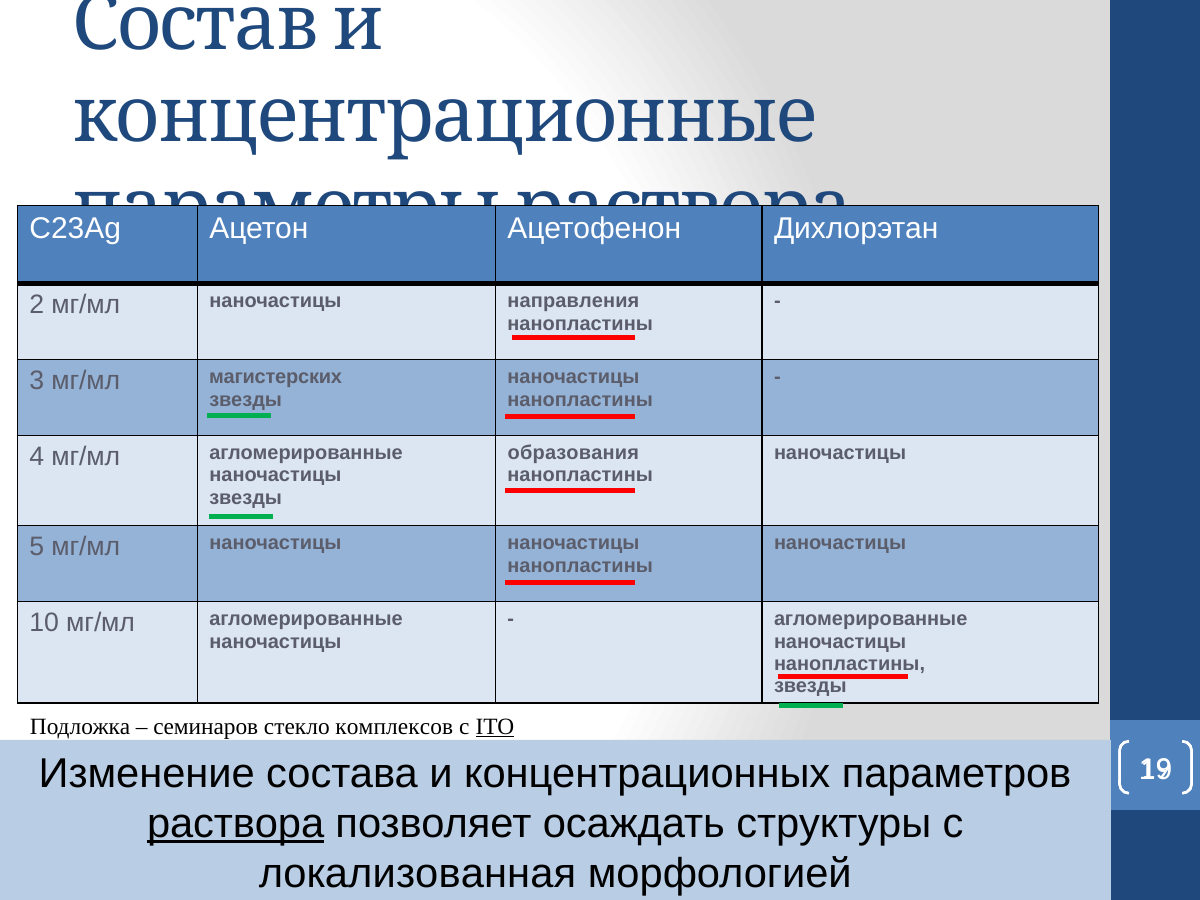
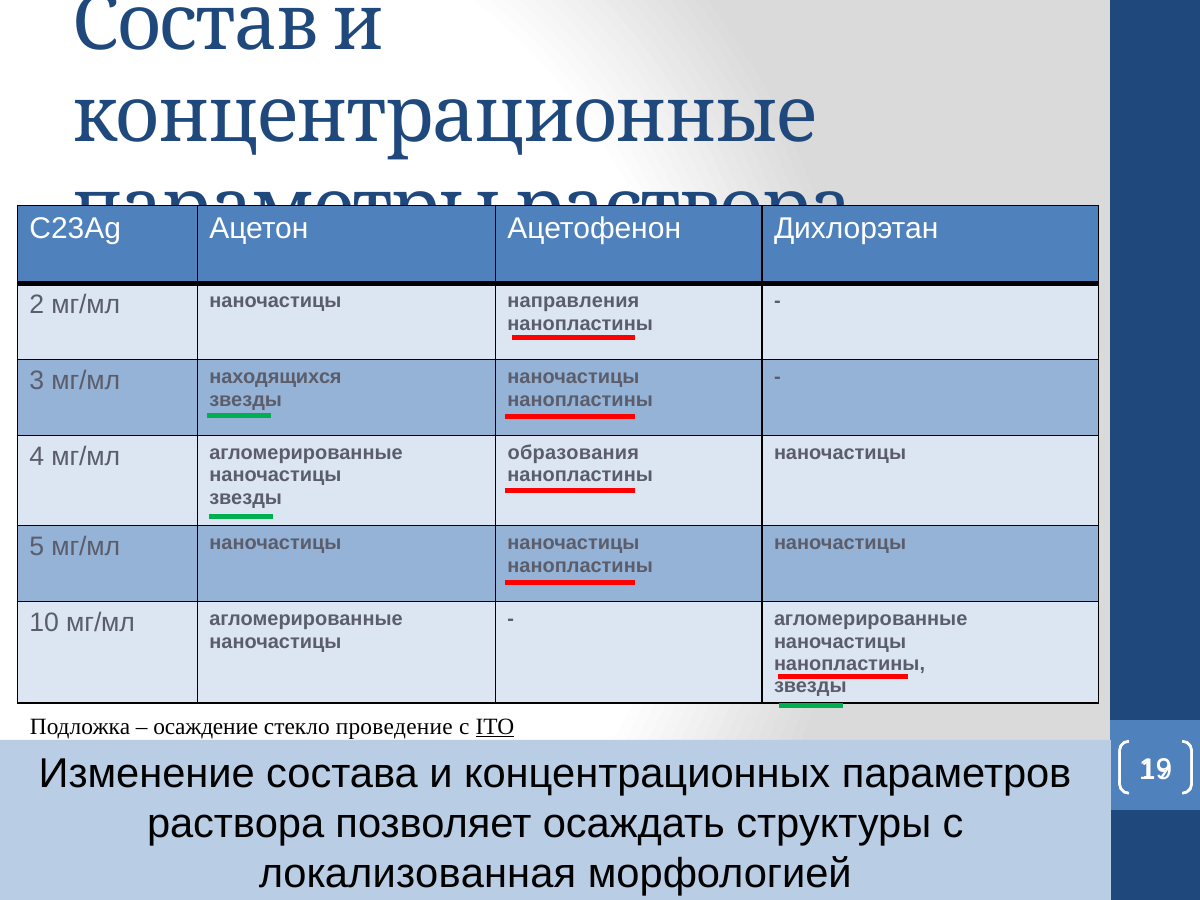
магистерских: магистерских -> находящихся (276, 377)
семинаров: семинаров -> осаждение (206, 727)
комплексов: комплексов -> проведение (394, 727)
раствора underline: present -> none (236, 824)
